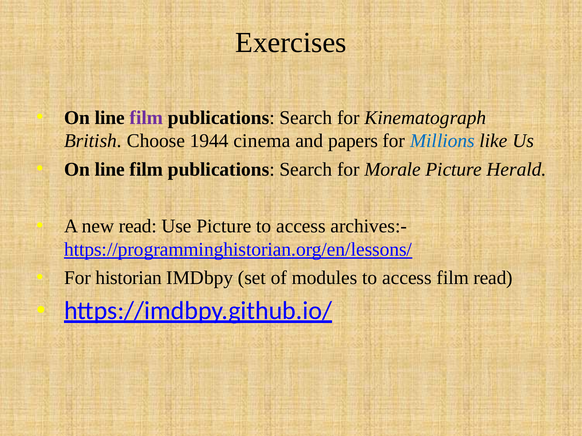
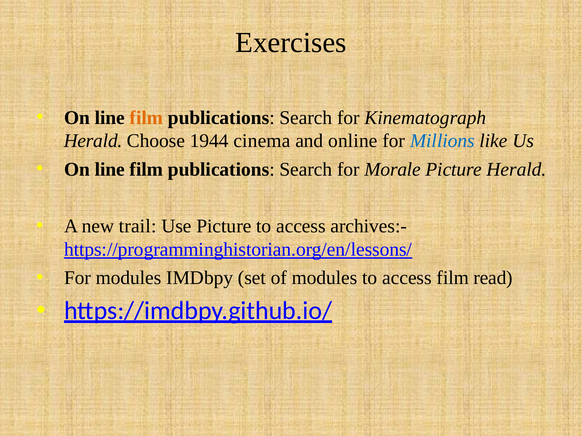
film colour: purple -> orange (146, 118)
British: British -> Herald (93, 141)
papers: papers -> online (353, 141)
new read: read -> trail (138, 226)
For historian: historian -> modules (129, 278)
